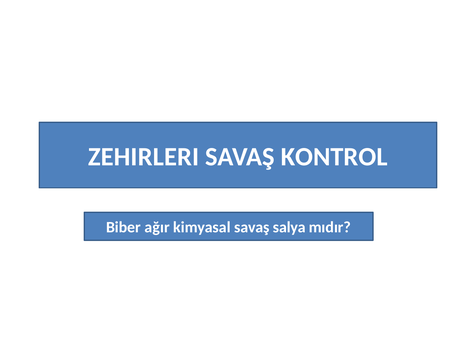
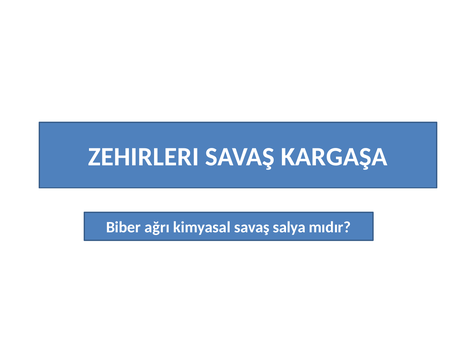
KONTROL: KONTROL -> KARGAŞA (334, 157)
ağır: ağır -> ağrı (157, 227)
